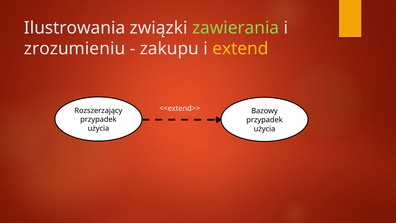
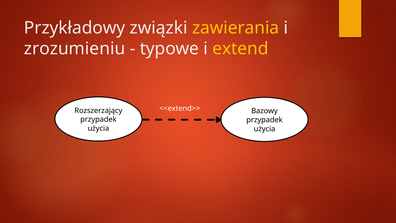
Ilustrowania: Ilustrowania -> Przykładowy (75, 28)
zawierania colour: light green -> yellow (236, 28)
zakupu: zakupu -> typowe (169, 49)
